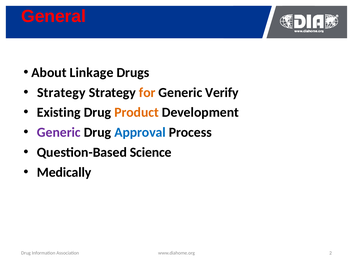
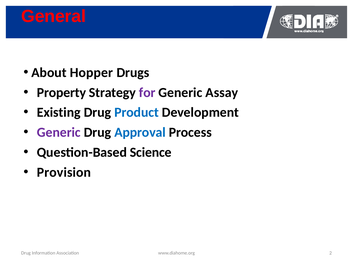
Linkage: Linkage -> Hopper (92, 73)
Strategy: Strategy -> Property (61, 92)
for colour: orange -> purple (147, 92)
Verify: Verify -> Assay (222, 92)
Product colour: orange -> blue (137, 112)
Medically: Medically -> Provision (64, 172)
